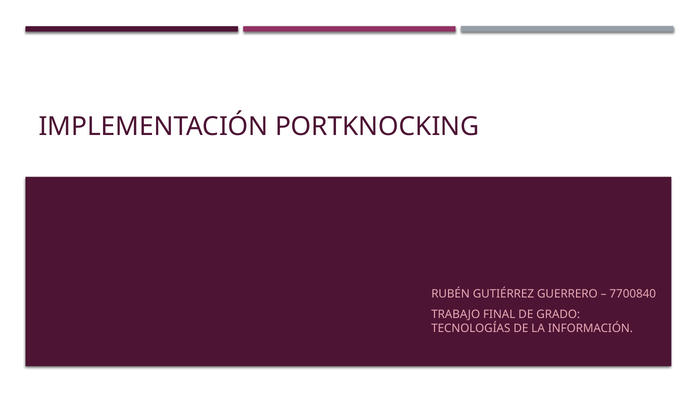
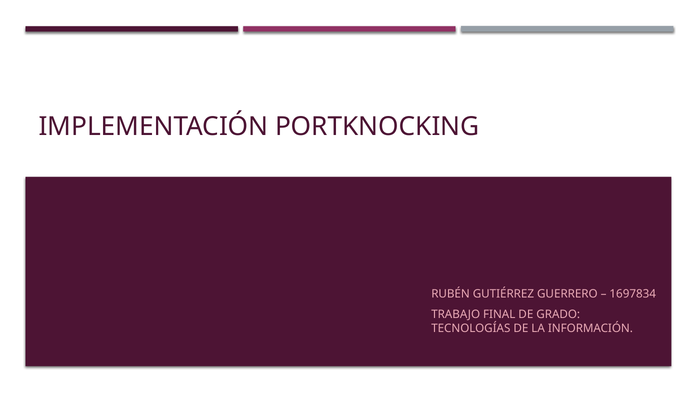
7700840: 7700840 -> 1697834 (633, 294)
